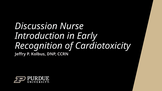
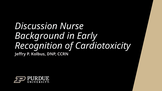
Introduction: Introduction -> Background (40, 36)
